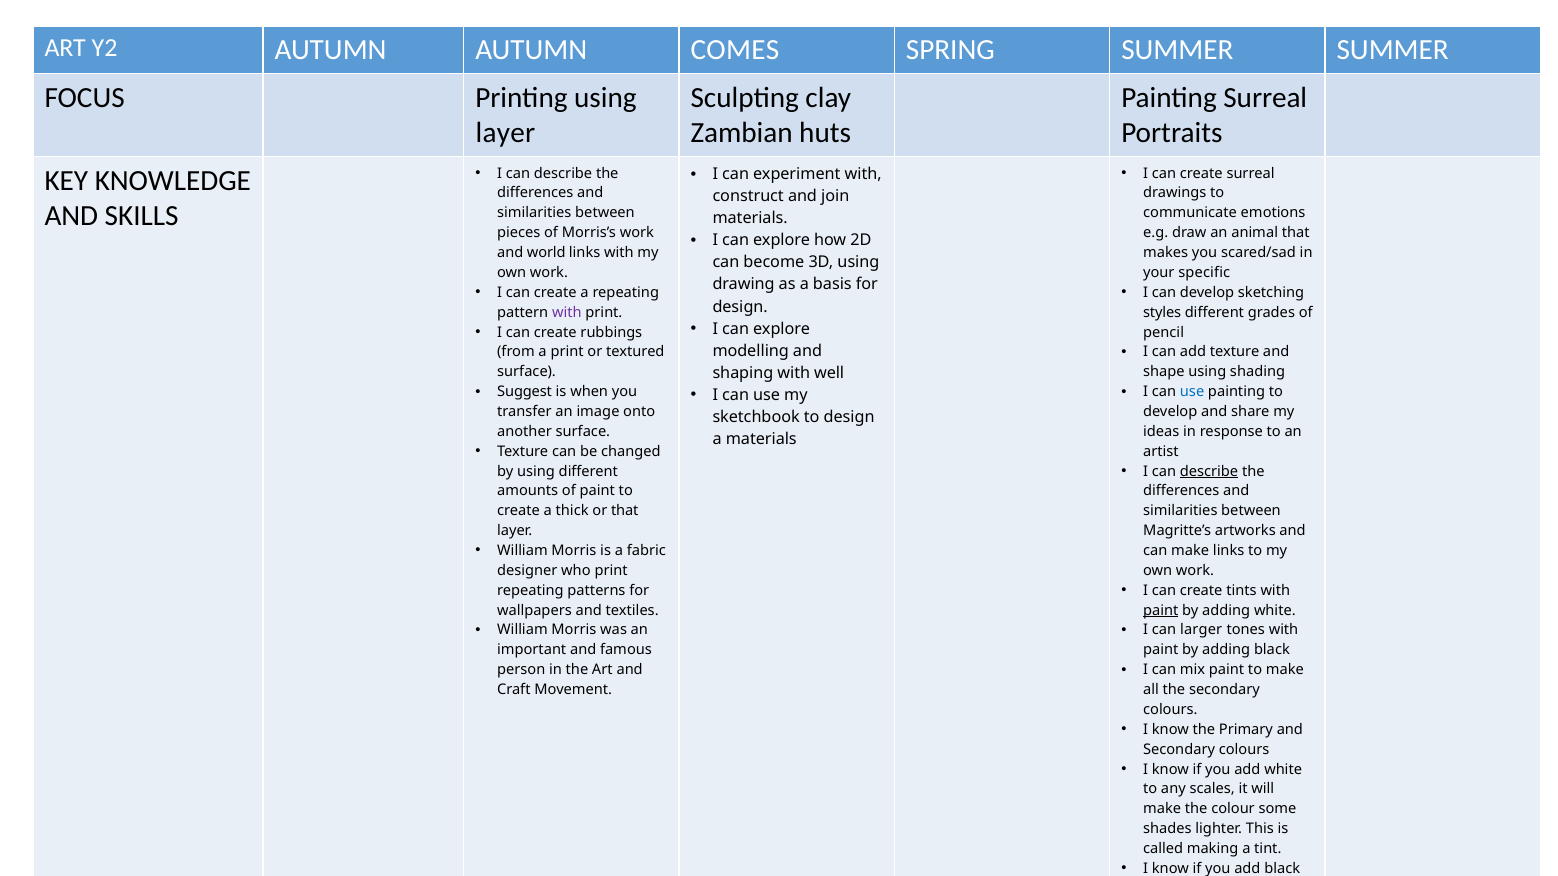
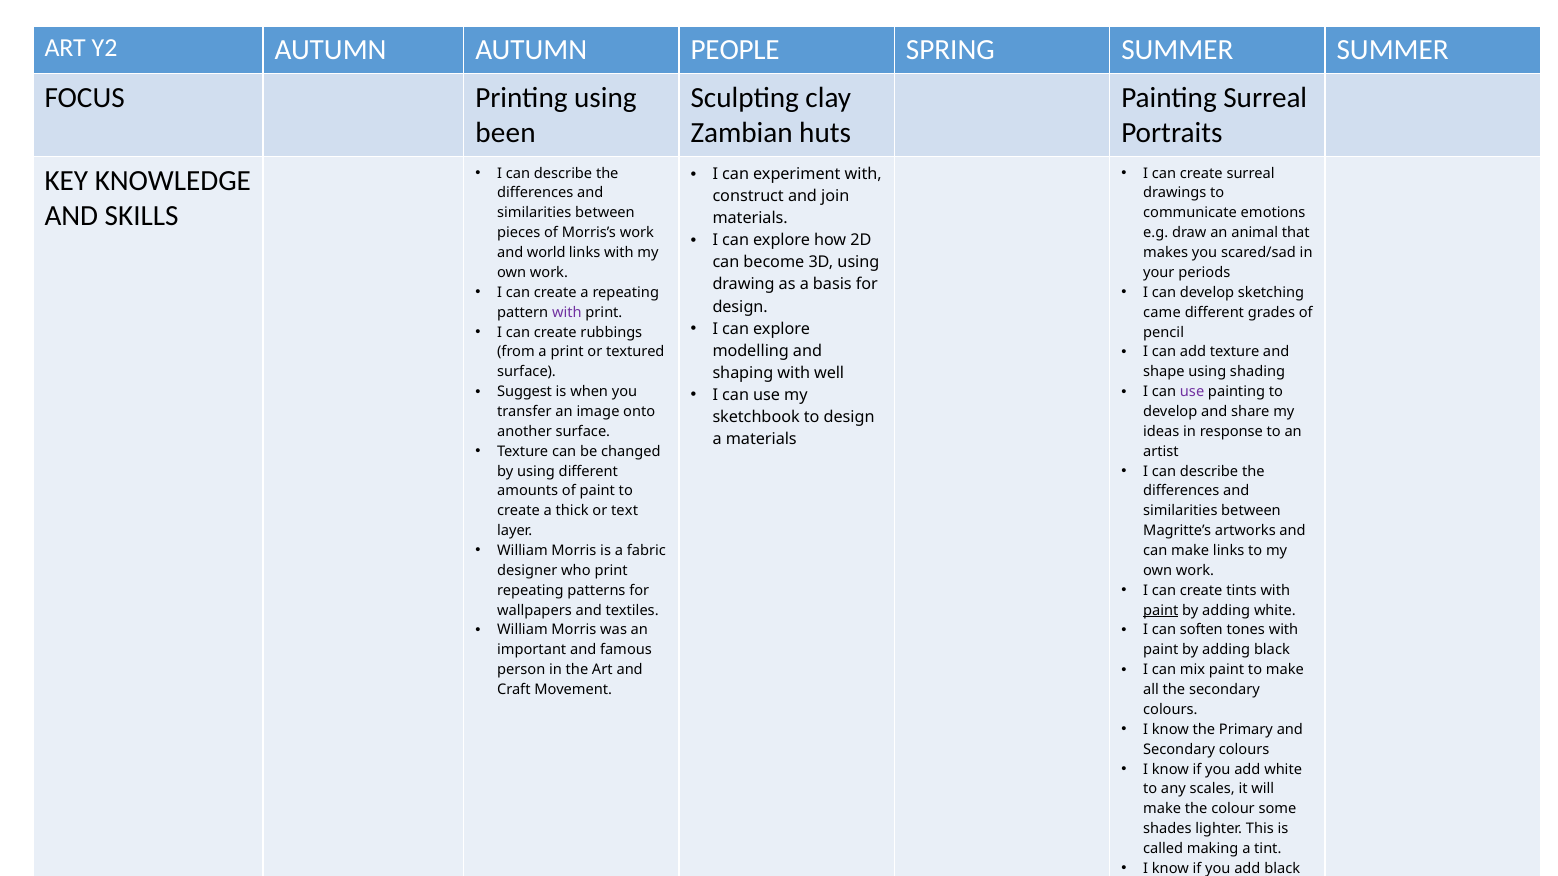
COMES: COMES -> PEOPLE (735, 50)
layer: layer -> been (506, 133)
specific: specific -> periods (1204, 273)
styles: styles -> came (1162, 312)
use colour: blue -> purple (1192, 392)
describe underline: present -> none (1209, 471)
or that: that -> text (625, 511)
larger: larger -> soften (1201, 630)
